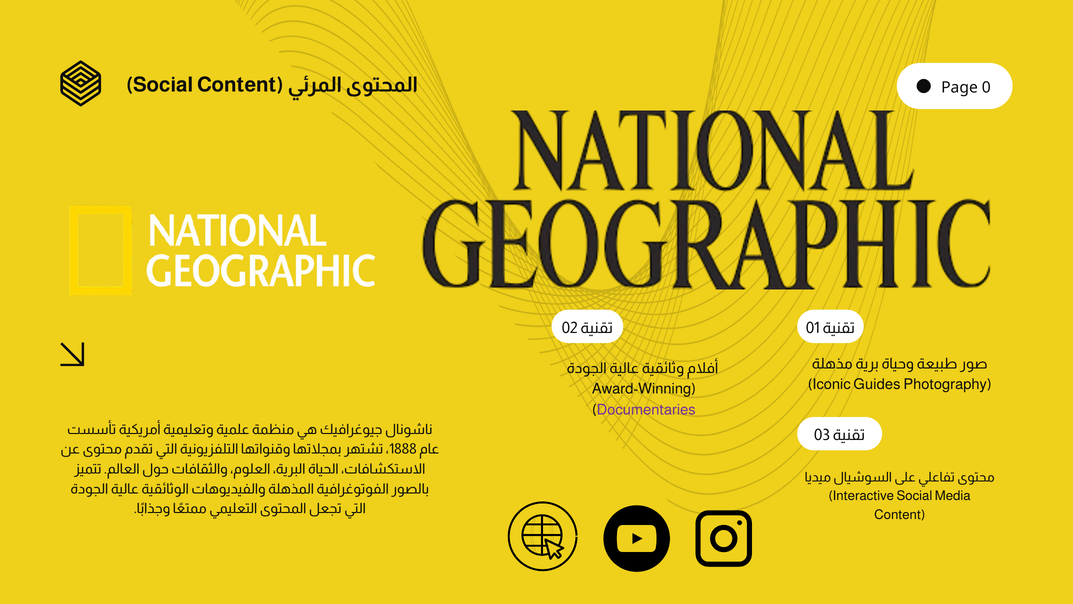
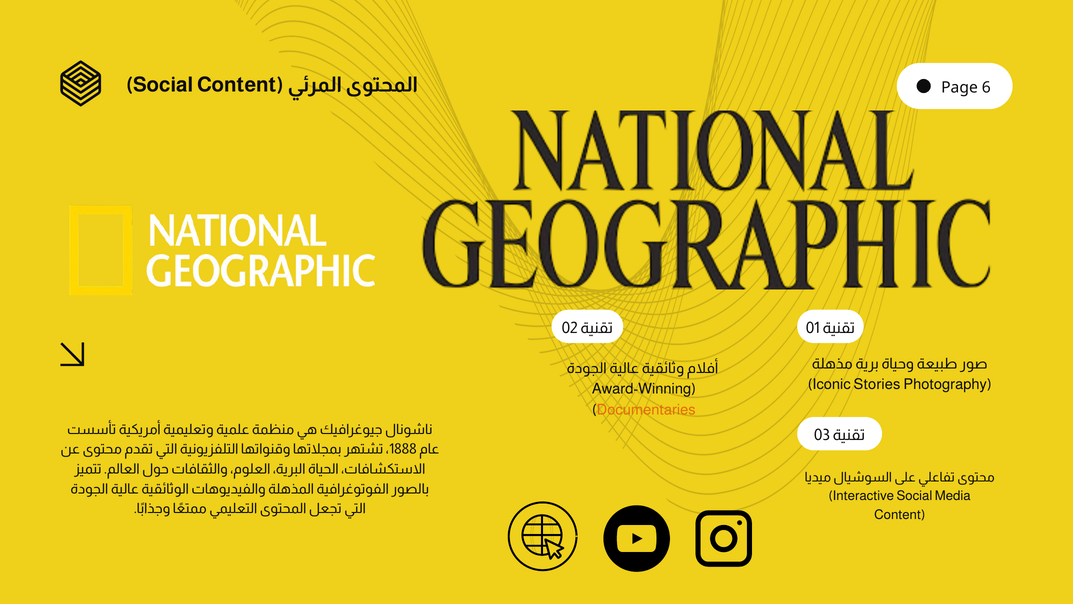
0: 0 -> 6 (986, 87)
Guides: Guides -> Stories (877, 384)
Documentaries colour: purple -> orange (646, 410)
